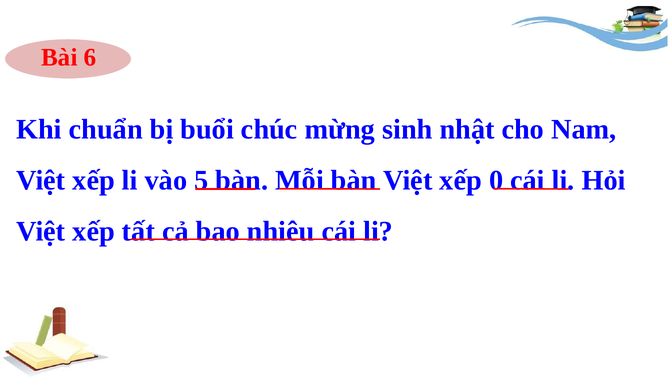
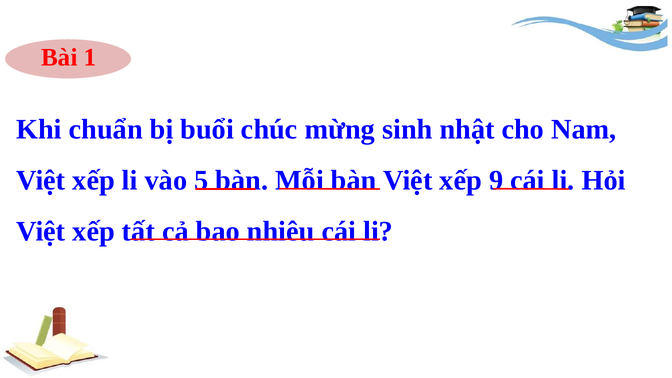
6: 6 -> 1 (90, 57)
0: 0 -> 9 (496, 180)
